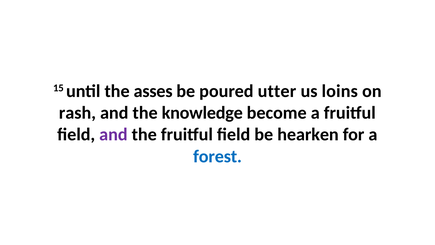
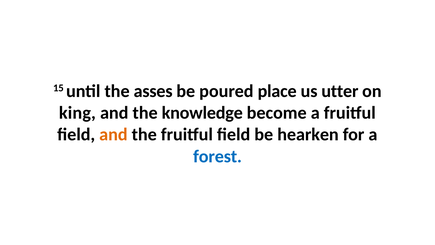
utter: utter -> place (277, 91)
loins: loins -> utter (340, 91)
rash: rash -> king (77, 113)
and colour: purple -> orange (113, 134)
